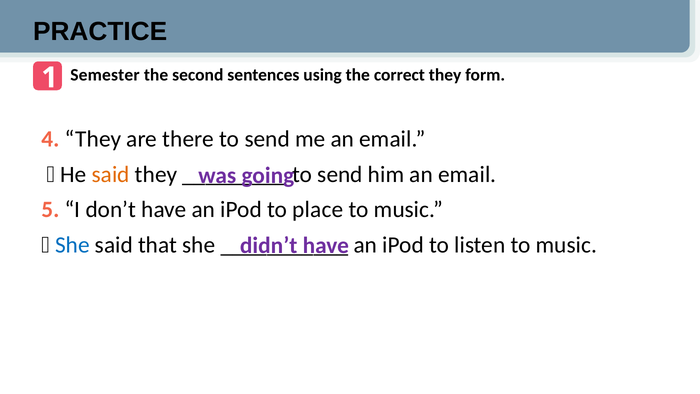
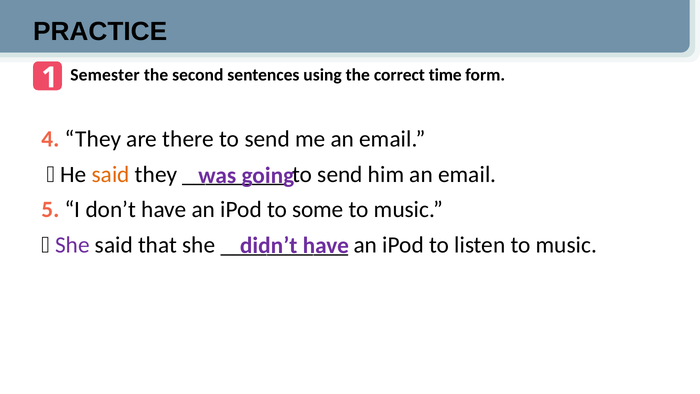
correct they: they -> time (445, 75)
place: place -> some (318, 210)
She colour: blue -> purple (72, 245)
